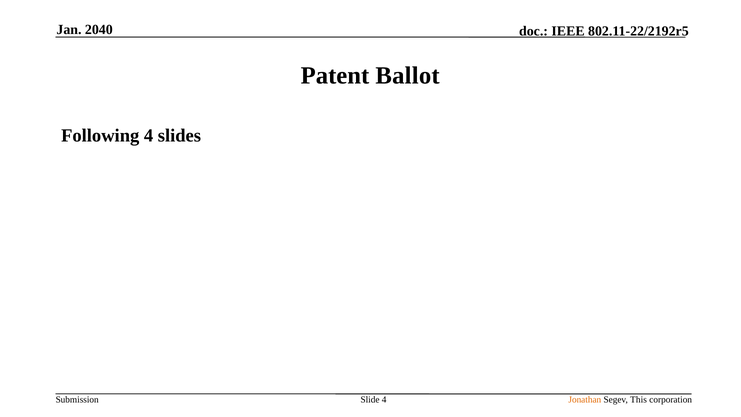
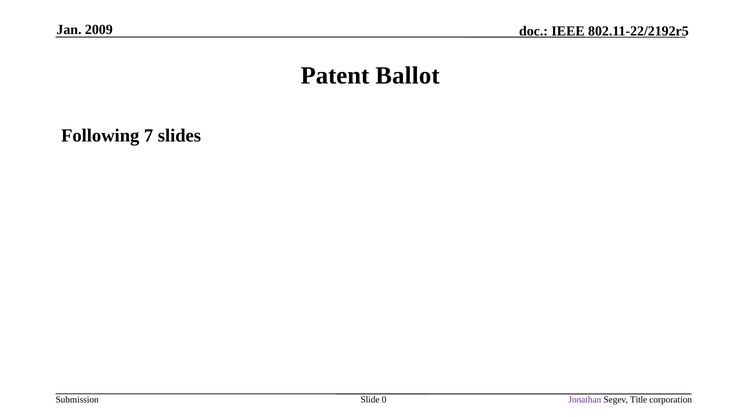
2040: 2040 -> 2009 (99, 29)
Following 4: 4 -> 7 (149, 136)
Slide 4: 4 -> 0 (384, 400)
Jonathan colour: orange -> purple (585, 400)
This: This -> Title (639, 400)
